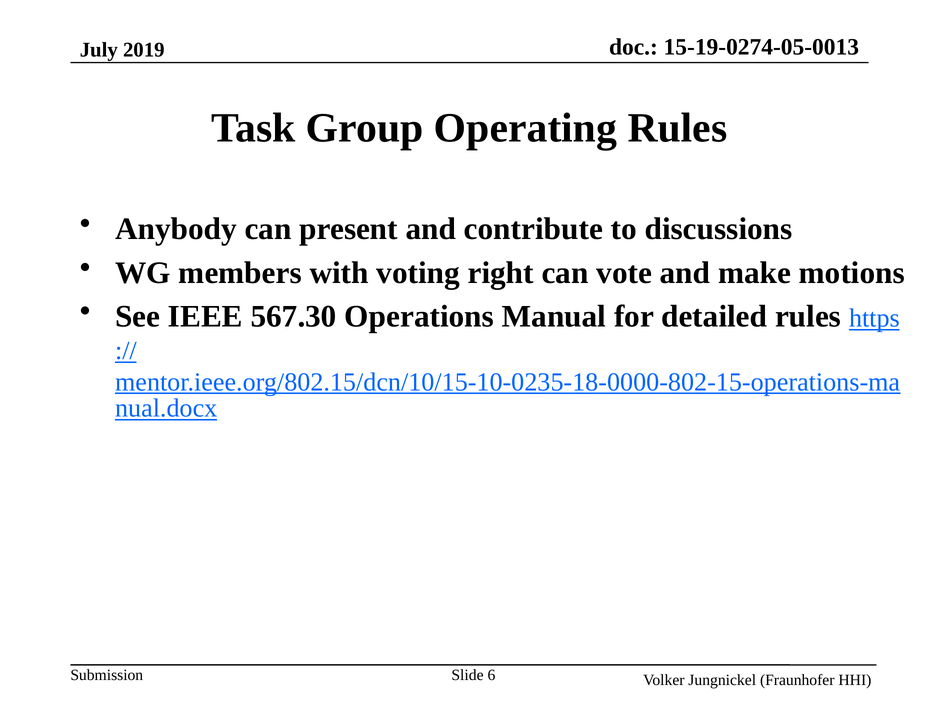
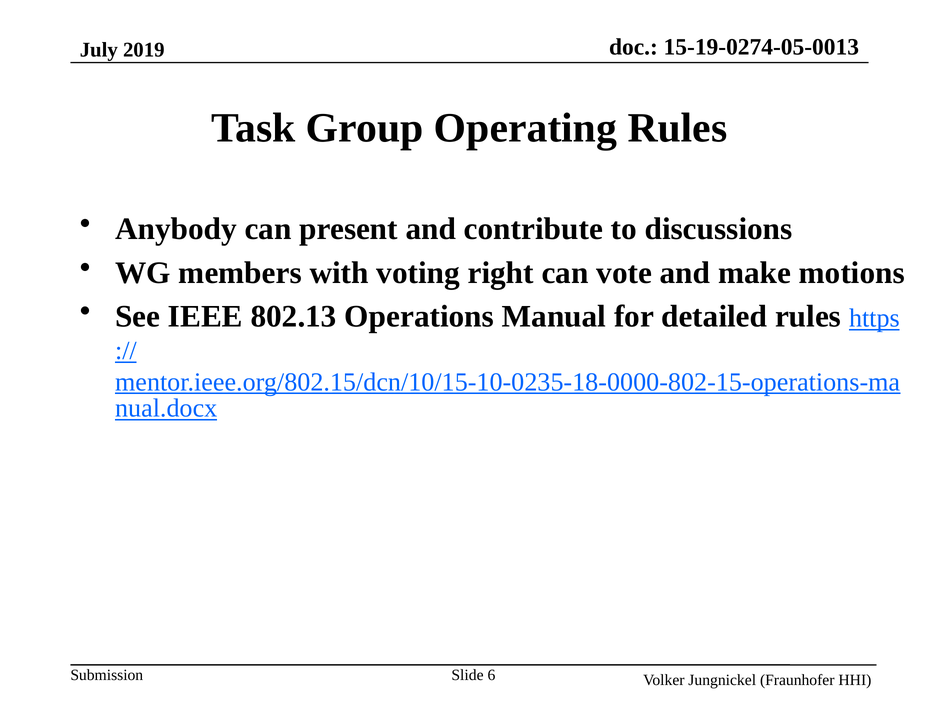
567.30: 567.30 -> 802.13 (294, 317)
